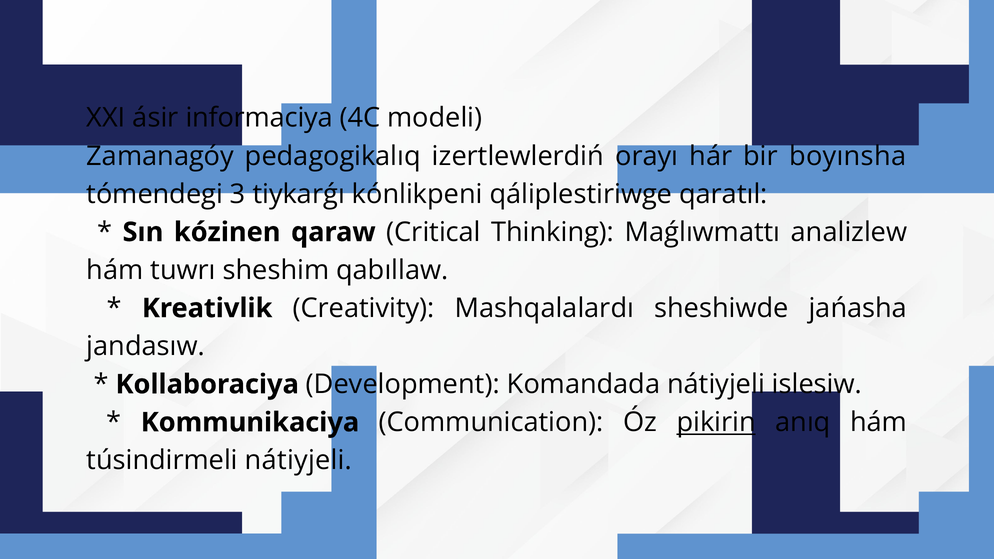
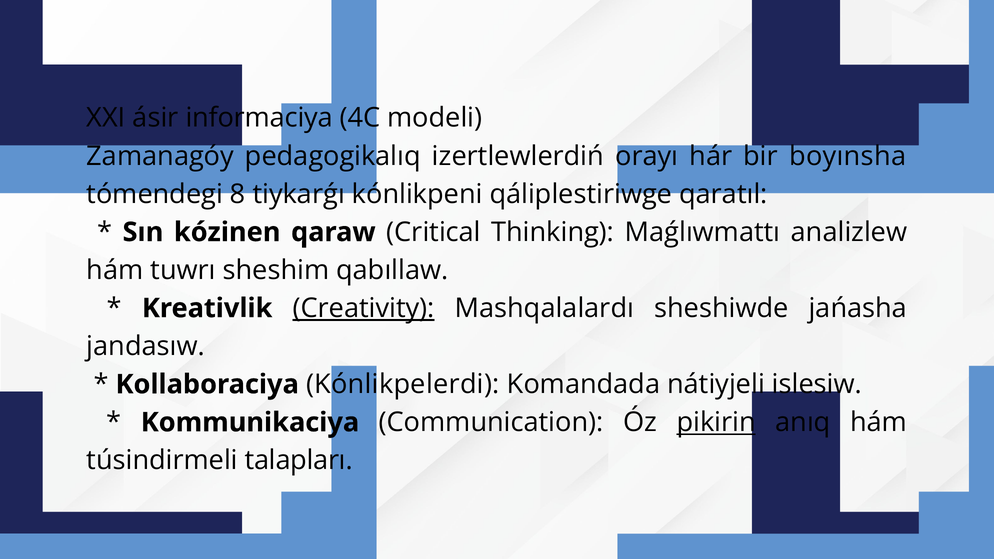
3: 3 -> 8 (238, 194)
Creativity underline: none -> present (364, 308)
Development: Development -> Kónlikpelerdi (403, 384)
túsindirmeli nátiyjeli: nátiyjeli -> talapları (299, 461)
